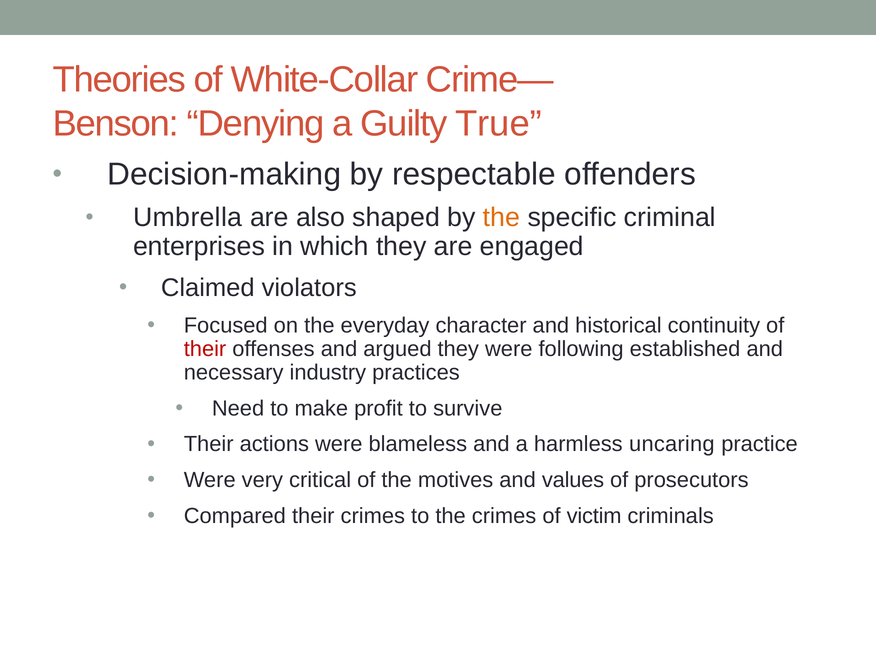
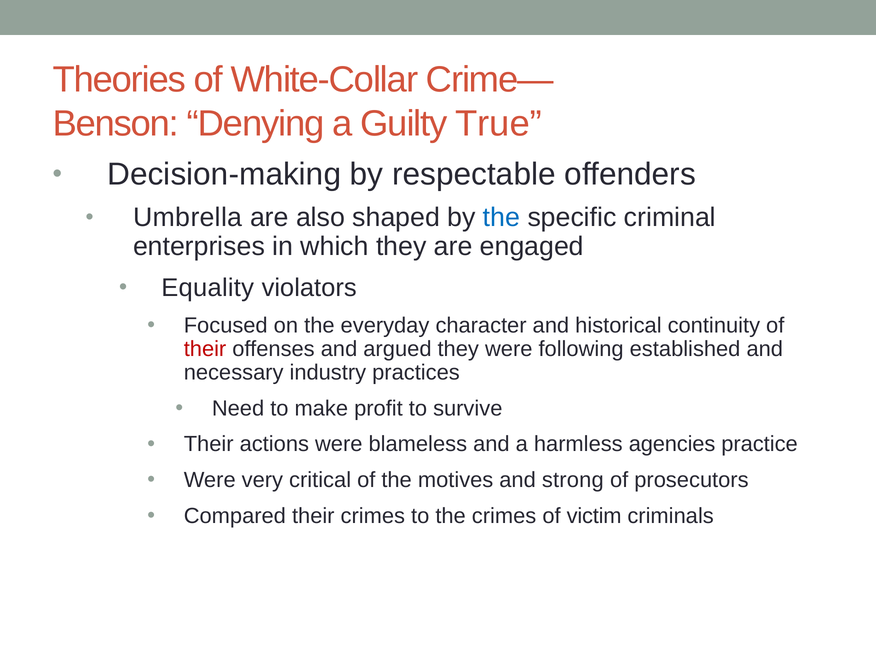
the colour: orange -> blue (502, 218)
Claimed: Claimed -> Equality (208, 288)
uncaring: uncaring -> agencies (672, 444)
values: values -> strong (573, 480)
